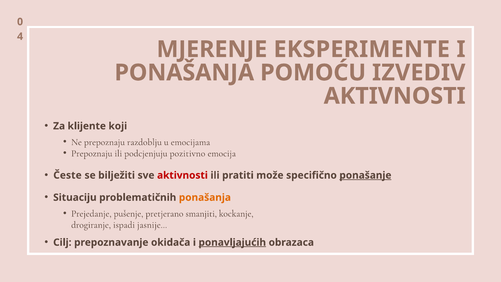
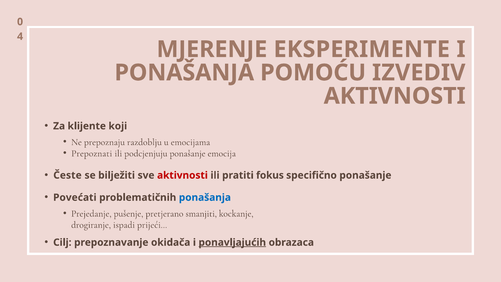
Prepoznaju: Prepoznaju -> Prepoznati (92, 153)
podcjenjuju pozitivno: pozitivno -> ponašanje (188, 153)
može: može -> fokus (270, 175)
ponašanje underline: present -> none (365, 175)
Situaciju: Situaciju -> Povećati (75, 197)
ponašanja colour: orange -> blue (205, 197)
jasnije…: jasnije… -> prijeći… (152, 225)
